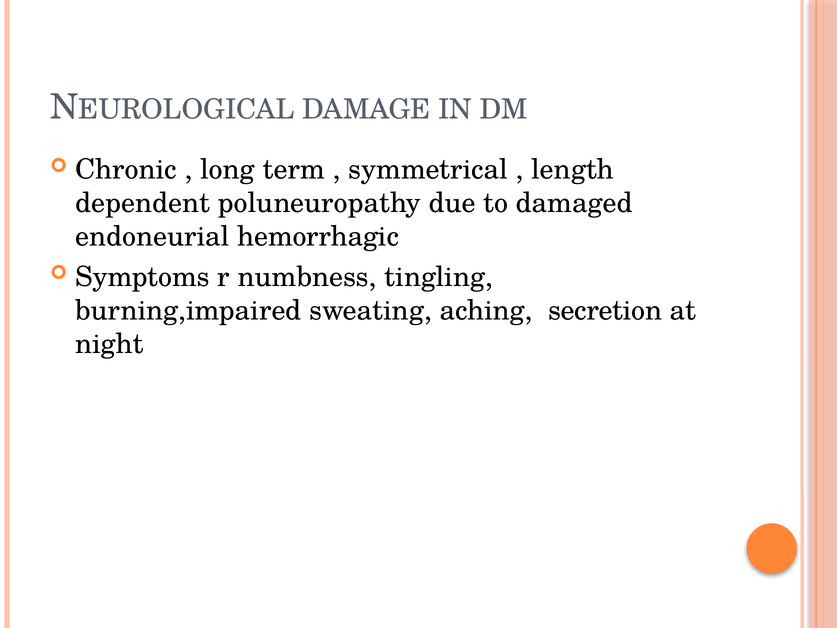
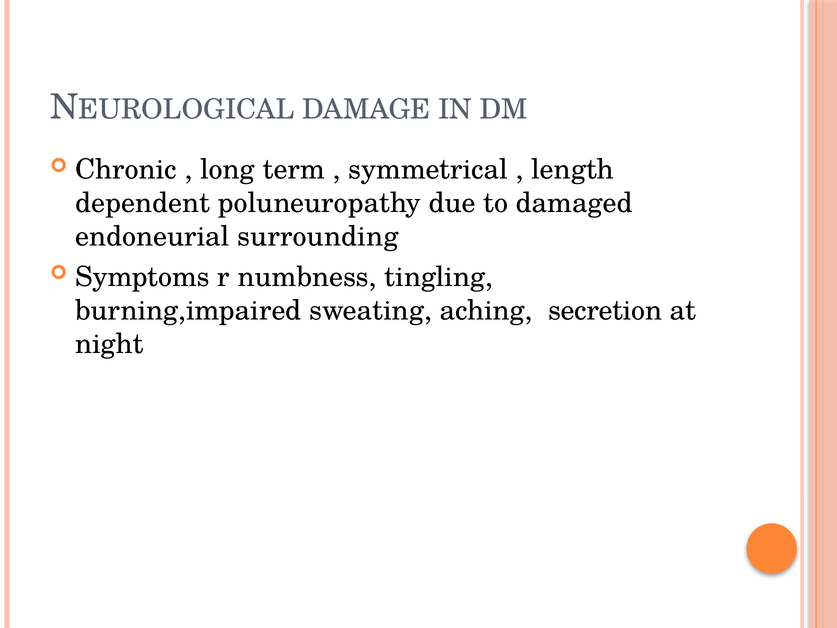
hemorrhagic: hemorrhagic -> surrounding (318, 236)
